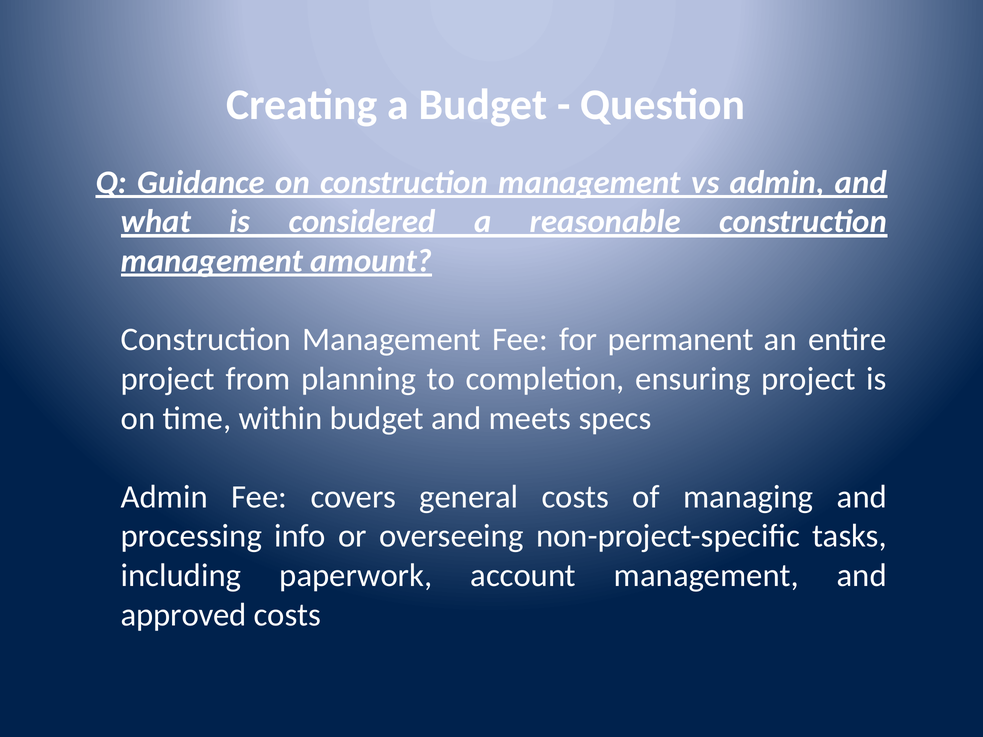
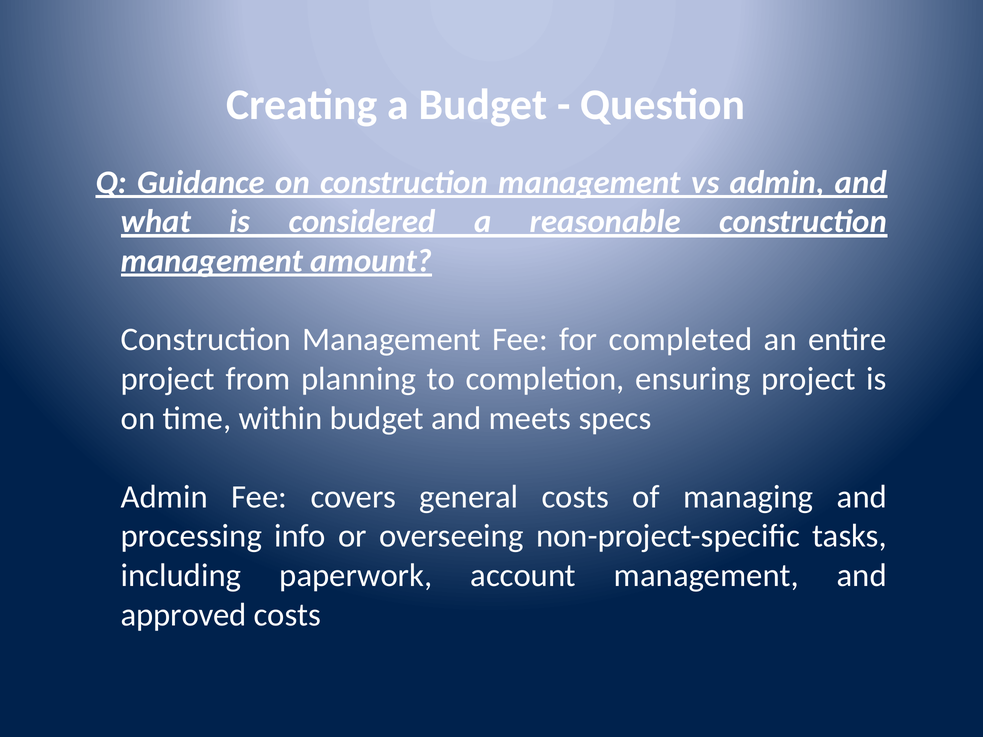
permanent: permanent -> completed (681, 340)
